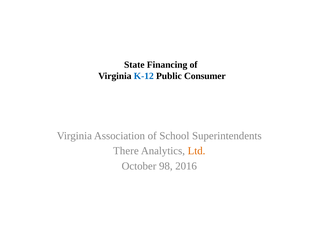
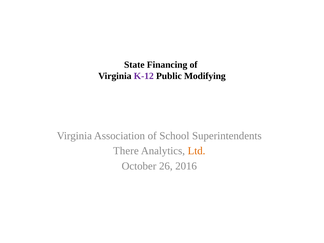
K-12 colour: blue -> purple (144, 76)
Consumer: Consumer -> Modifying (205, 76)
98: 98 -> 26 (166, 166)
